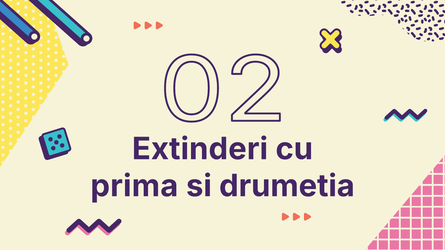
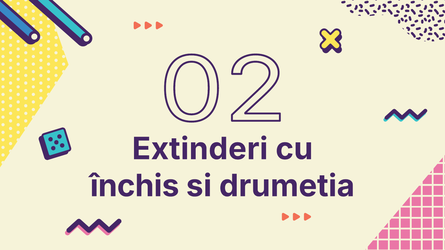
prima: prima -> închis (135, 186)
